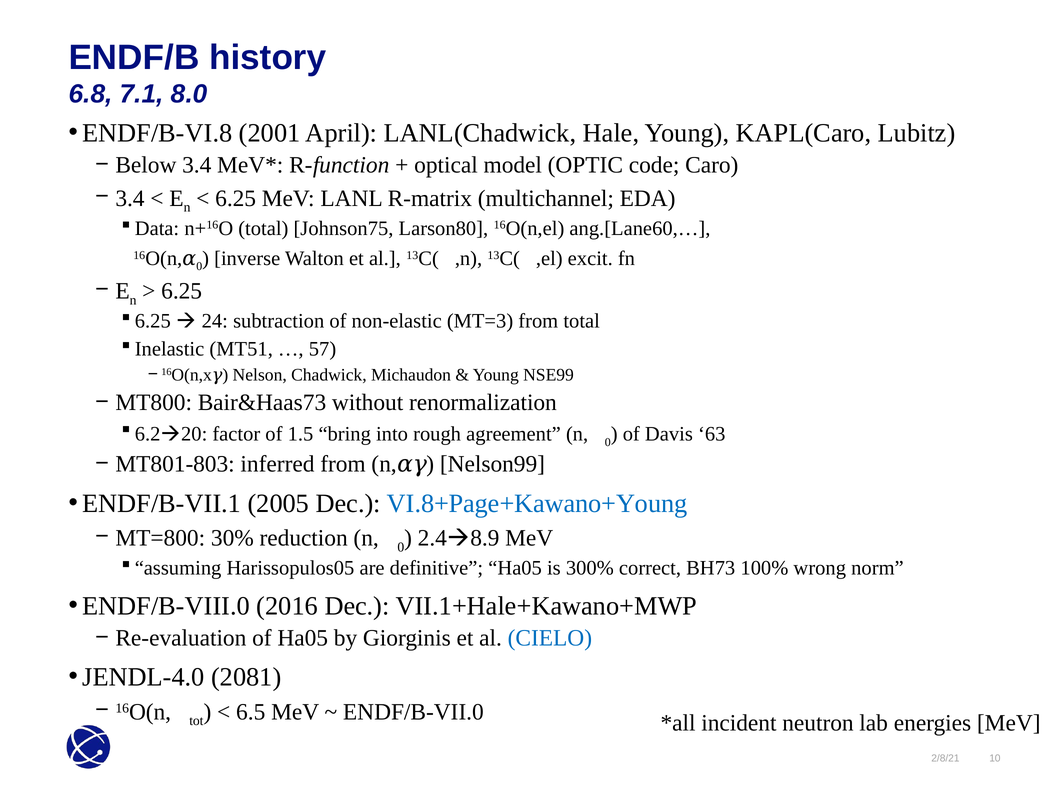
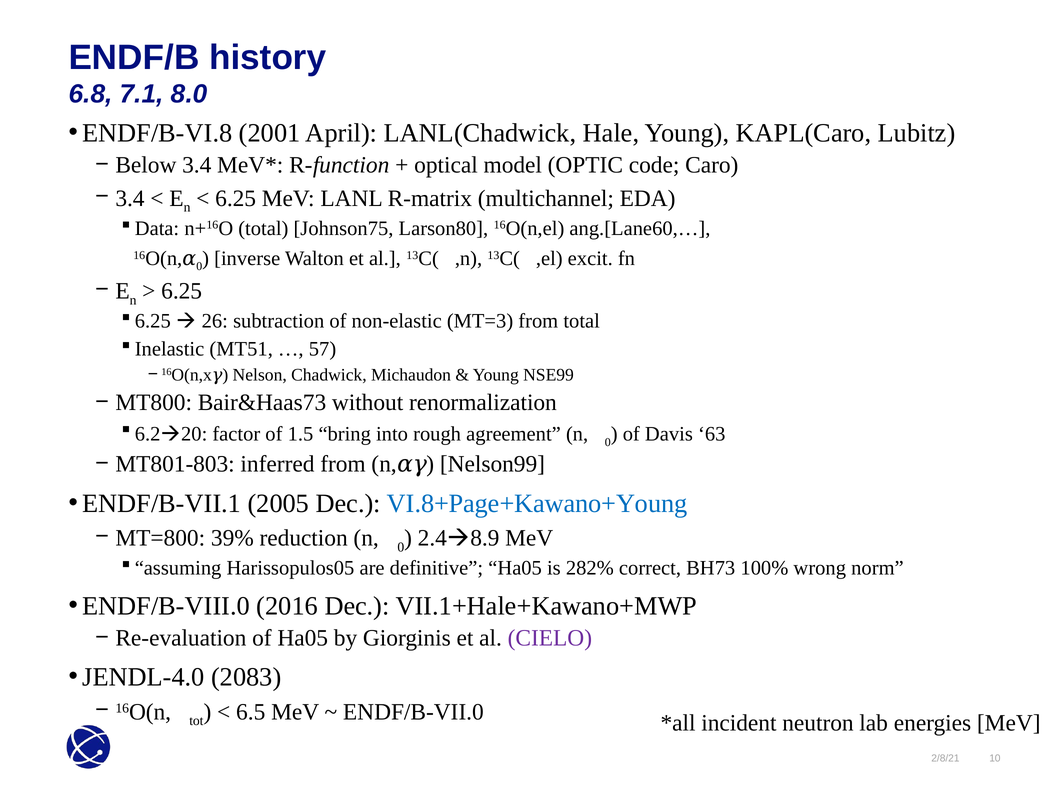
24: 24 -> 26 (215, 321)
30%: 30% -> 39% (232, 538)
300%: 300% -> 282% (590, 568)
CIELO colour: blue -> purple (550, 637)
2081: 2081 -> 2083 (246, 676)
